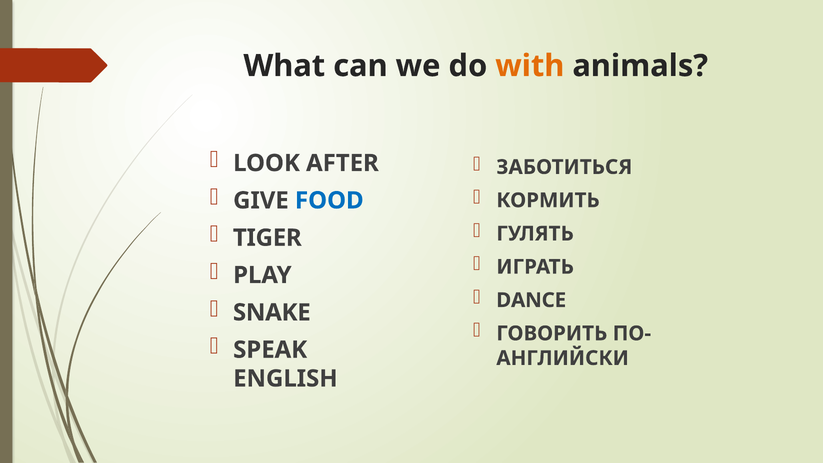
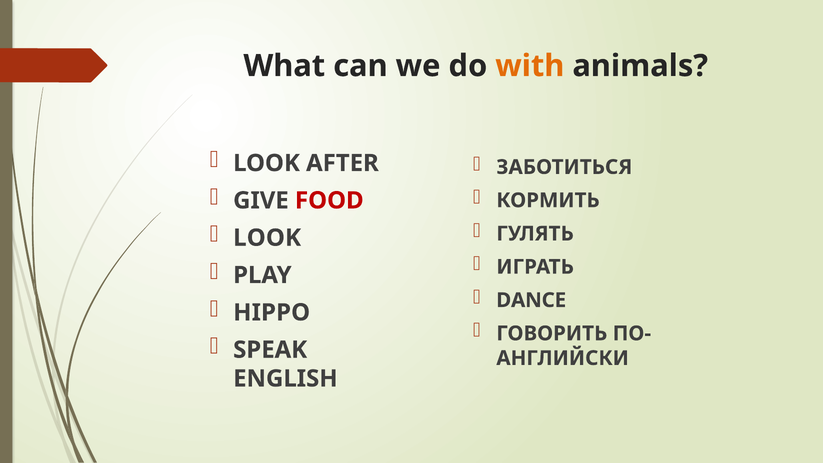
FOOD colour: blue -> red (329, 200)
TIGER: TIGER -> LOOK (267, 238)
SNAKE: SNAKE -> HIPPO (272, 312)
